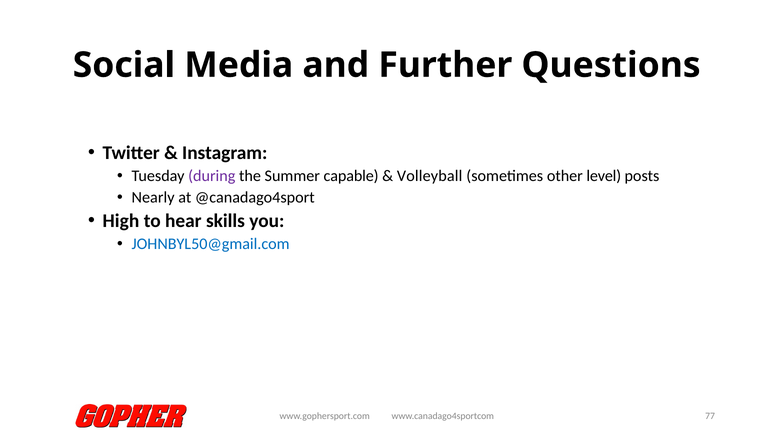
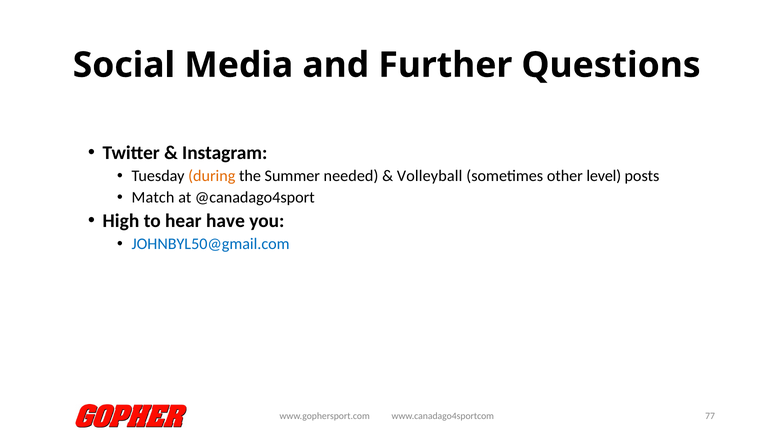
during colour: purple -> orange (212, 176)
capable: capable -> needed (351, 176)
Nearly: Nearly -> Match (153, 197)
skills: skills -> have (225, 220)
